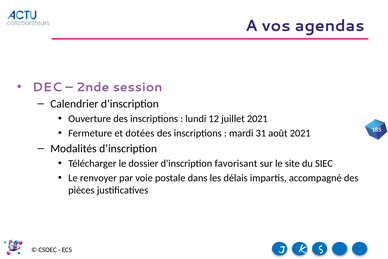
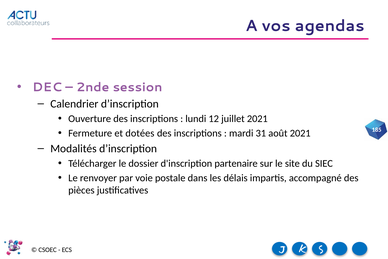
favorisant: favorisant -> partenaire (236, 163)
